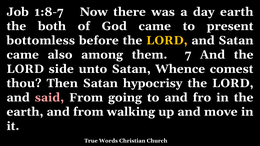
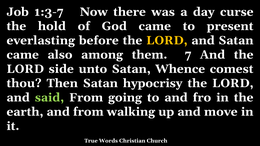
1:8-7: 1:8-7 -> 1:3-7 (49, 12)
day earth: earth -> curse (237, 12)
both: both -> hold (52, 26)
bottomless: bottomless -> everlasting (41, 40)
said colour: pink -> light green (49, 98)
